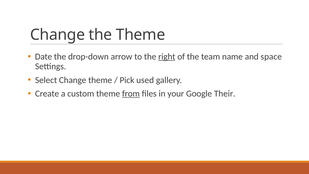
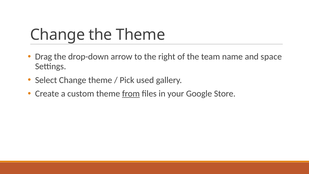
Date: Date -> Drag (44, 57)
right underline: present -> none (167, 57)
Their: Their -> Store (225, 94)
